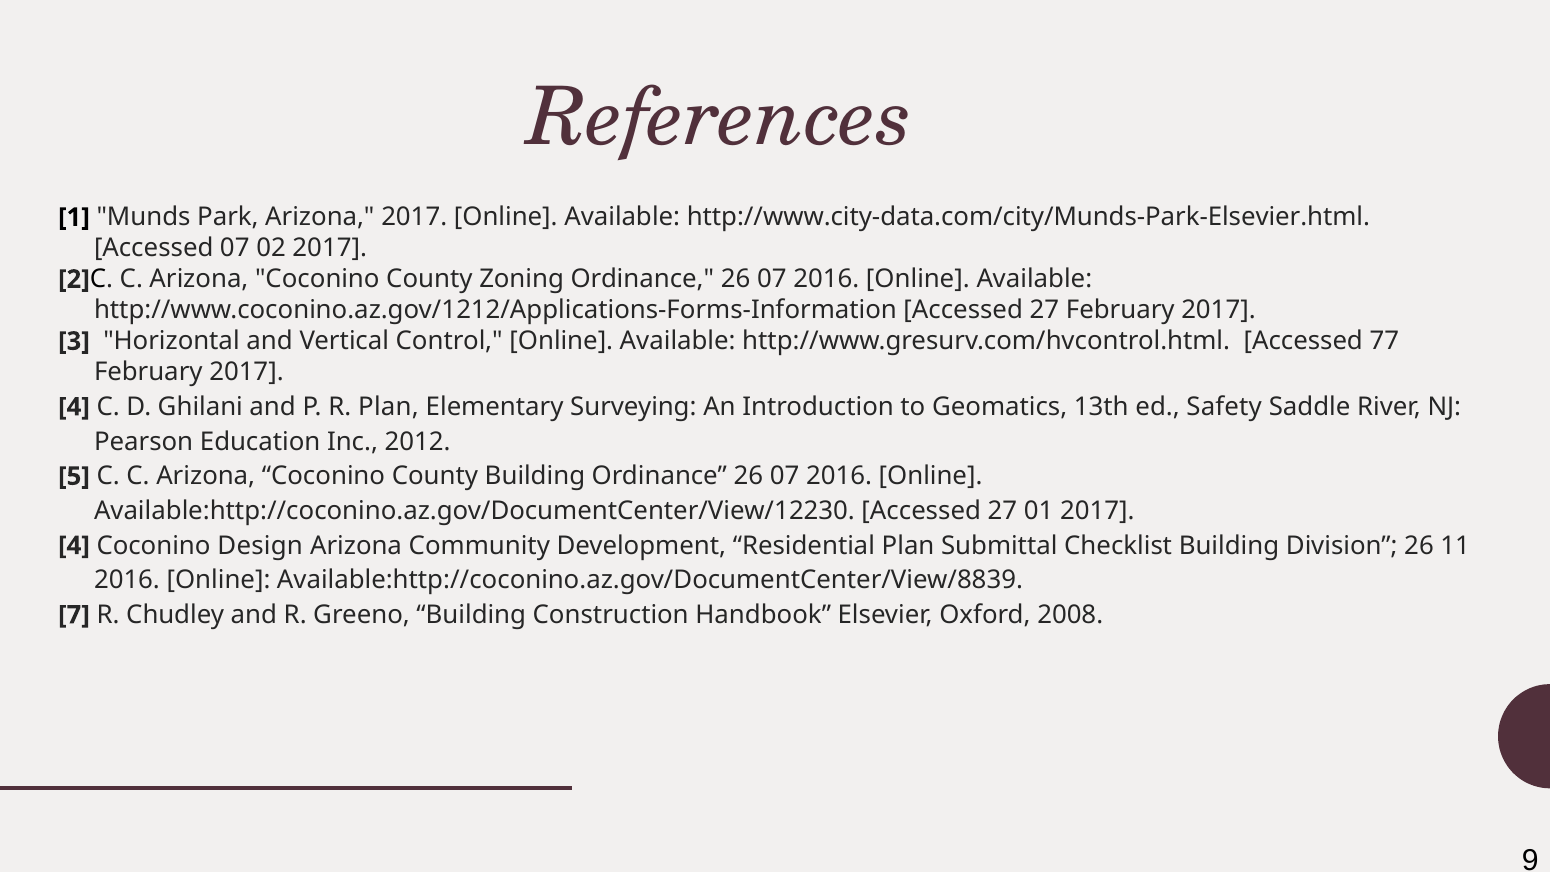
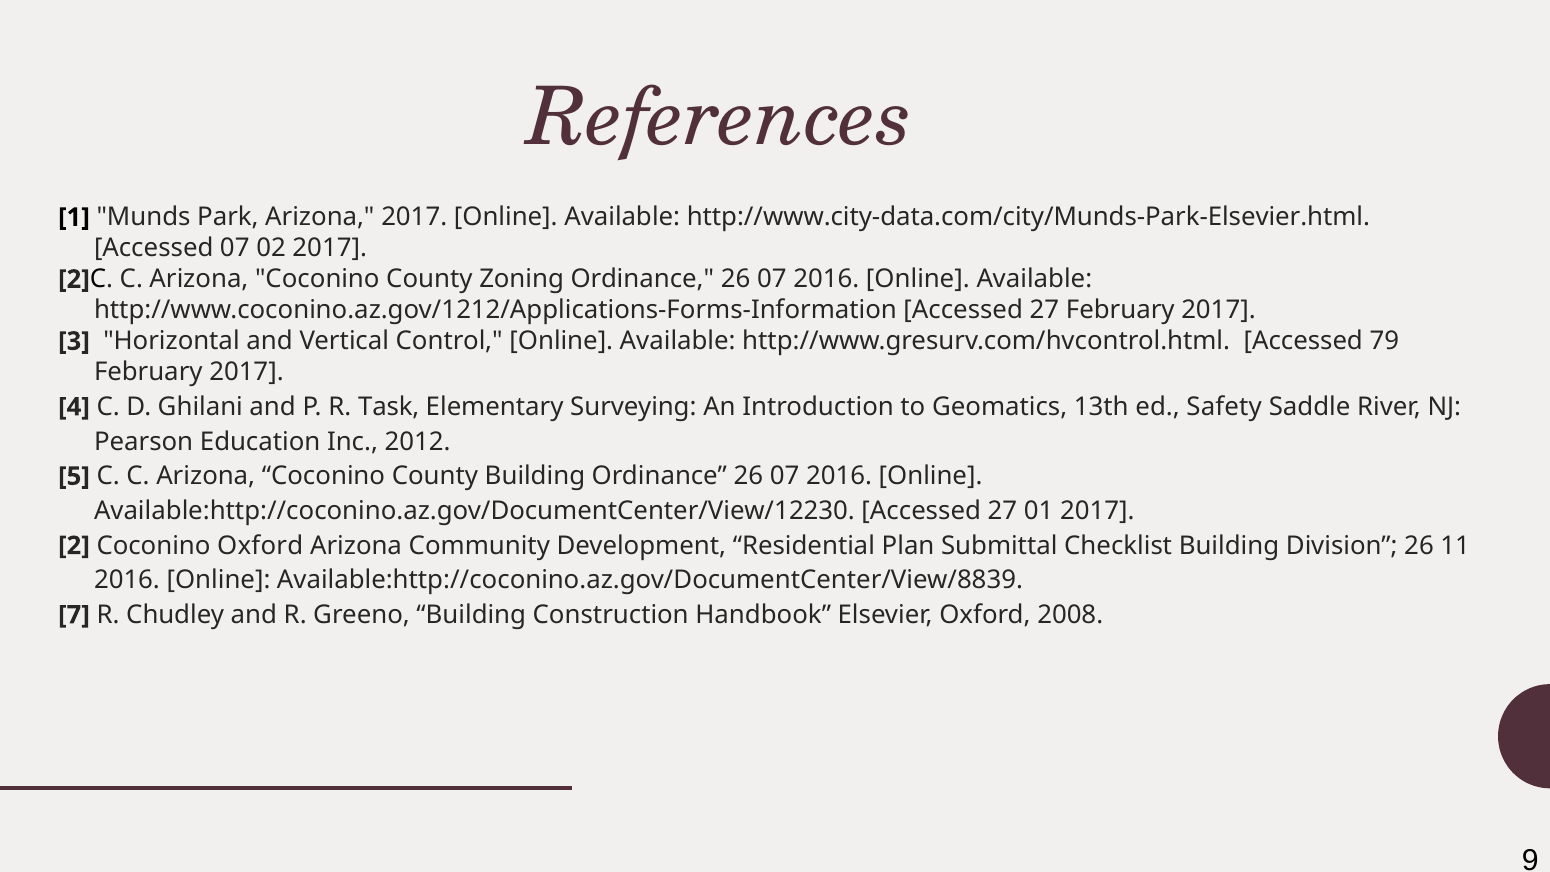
77: 77 -> 79 (1384, 341)
R Plan: Plan -> Task (389, 407)
4: 4 -> 2 (74, 546)
Coconino Design: Design -> Oxford (260, 546)
